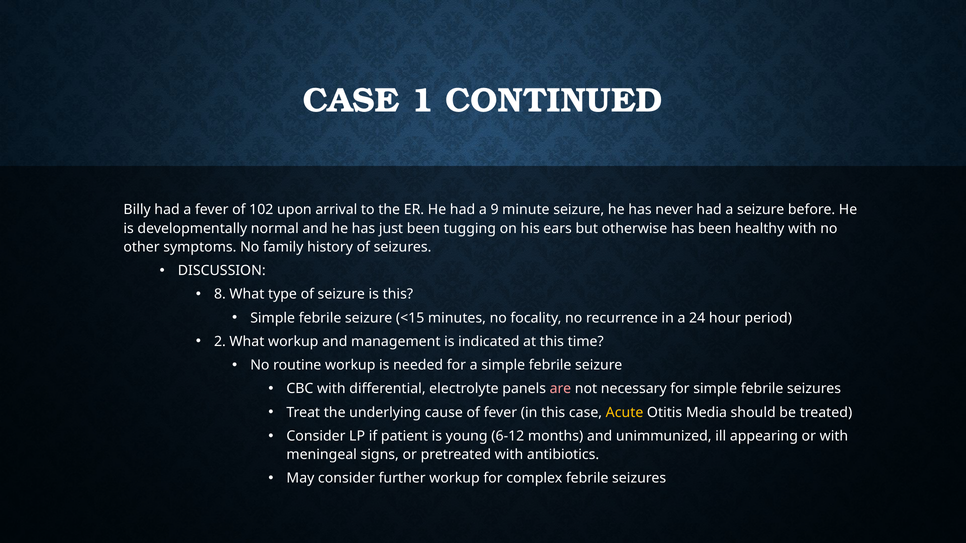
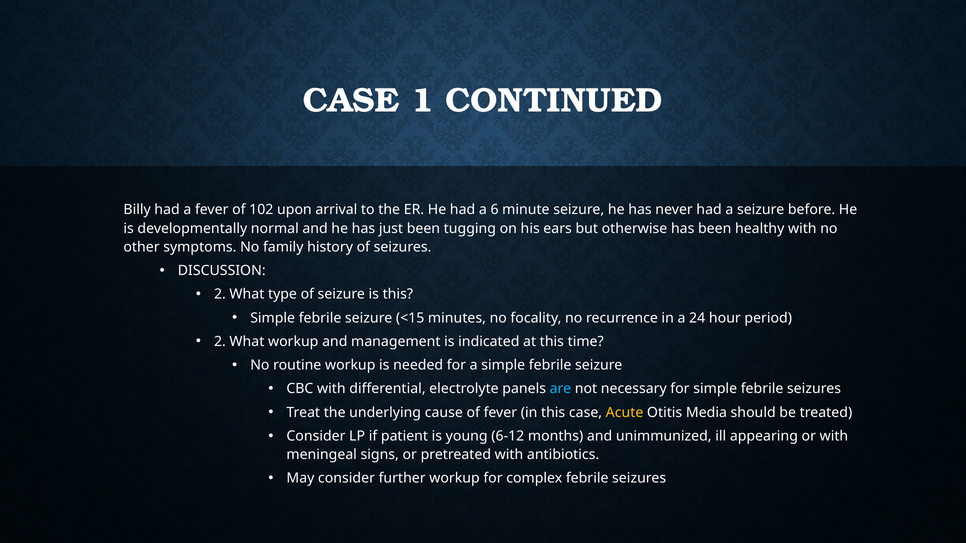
9: 9 -> 6 (495, 210)
8: 8 -> 2 (220, 295)
are colour: pink -> light blue (560, 389)
